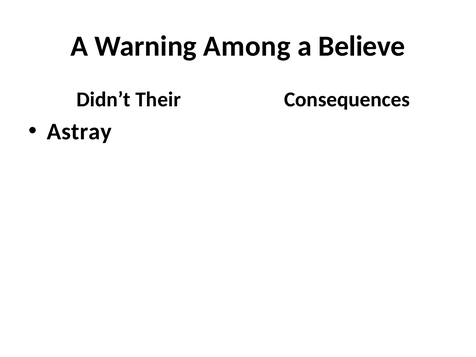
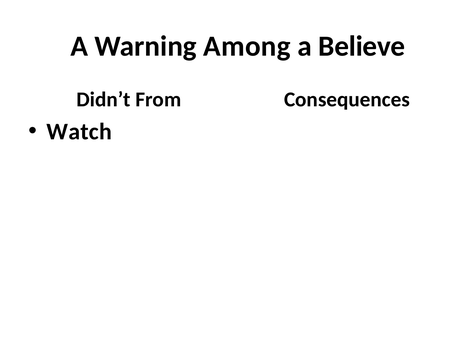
Their: Their -> From (158, 100)
Astray: Astray -> Watch (79, 132)
